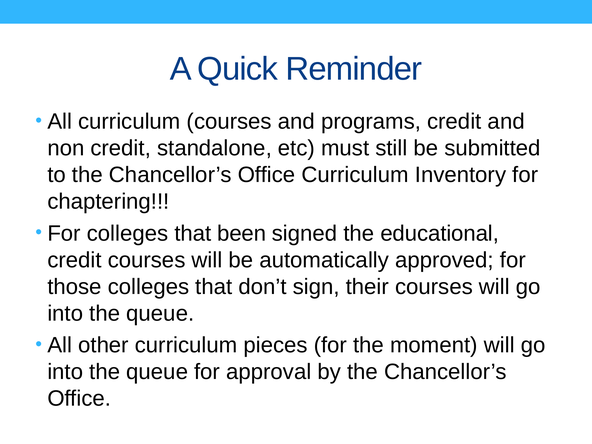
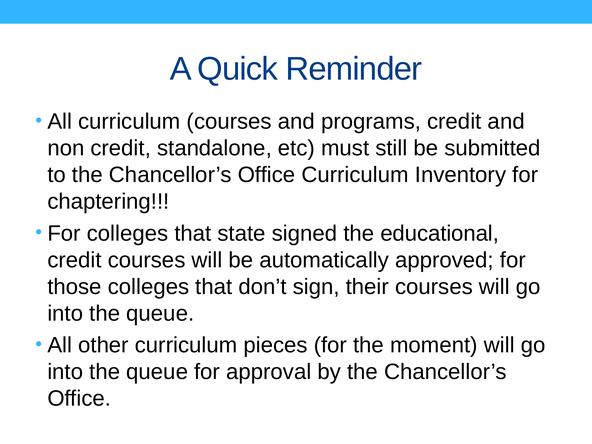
been: been -> state (242, 233)
